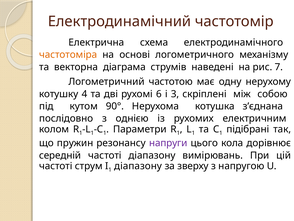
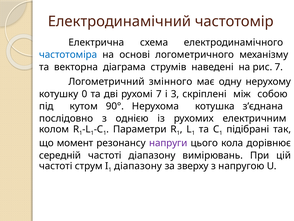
частотоміра colour: orange -> blue (68, 55)
частотою: частотою -> змінного (171, 82)
4: 4 -> 0 (84, 94)
рухомі 6: 6 -> 7 (159, 94)
пружин: пружин -> момент (75, 143)
